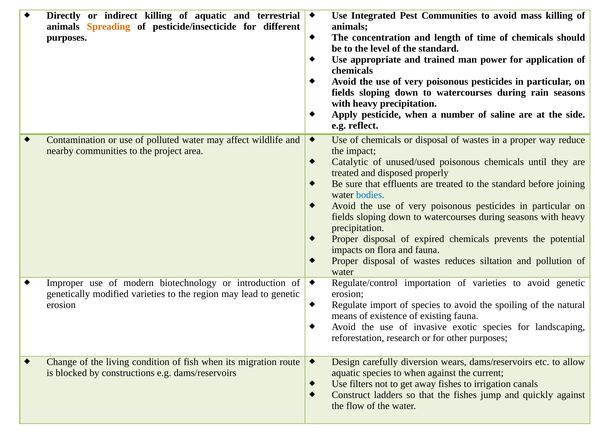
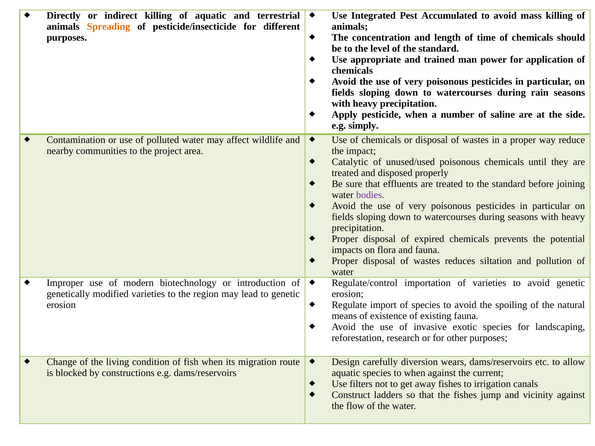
Pest Communities: Communities -> Accumulated (449, 15)
reflect: reflect -> simply (363, 126)
bodies colour: blue -> purple (370, 195)
quickly: quickly -> vicinity (538, 395)
